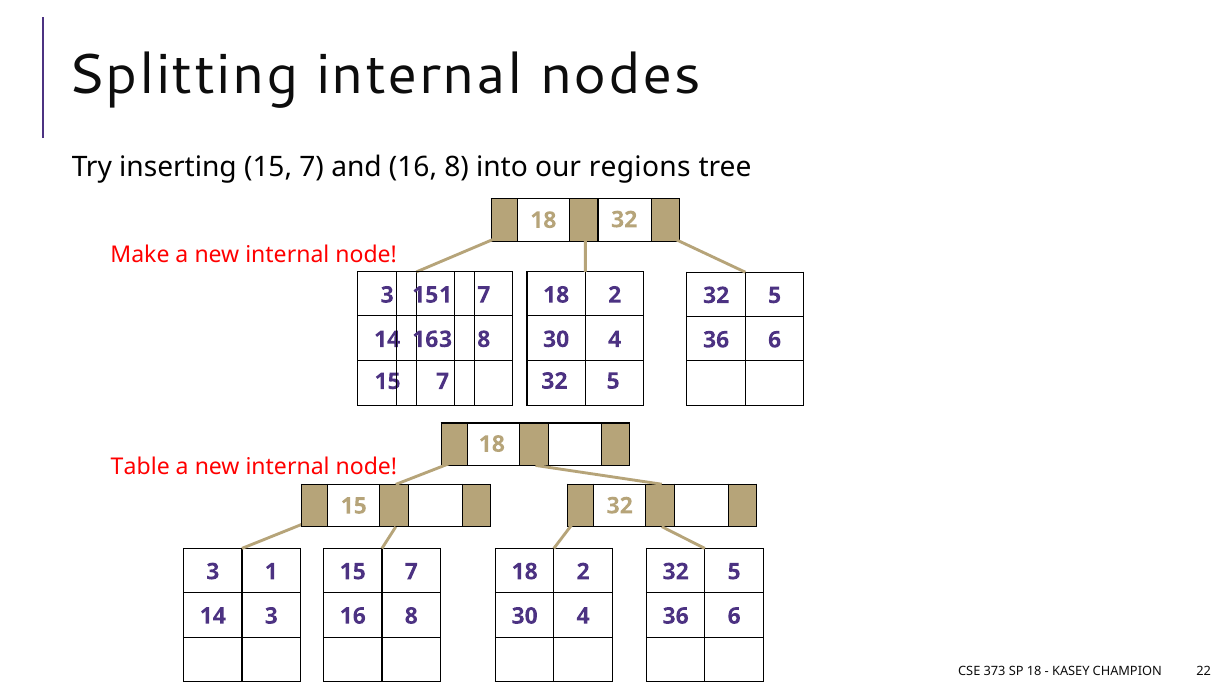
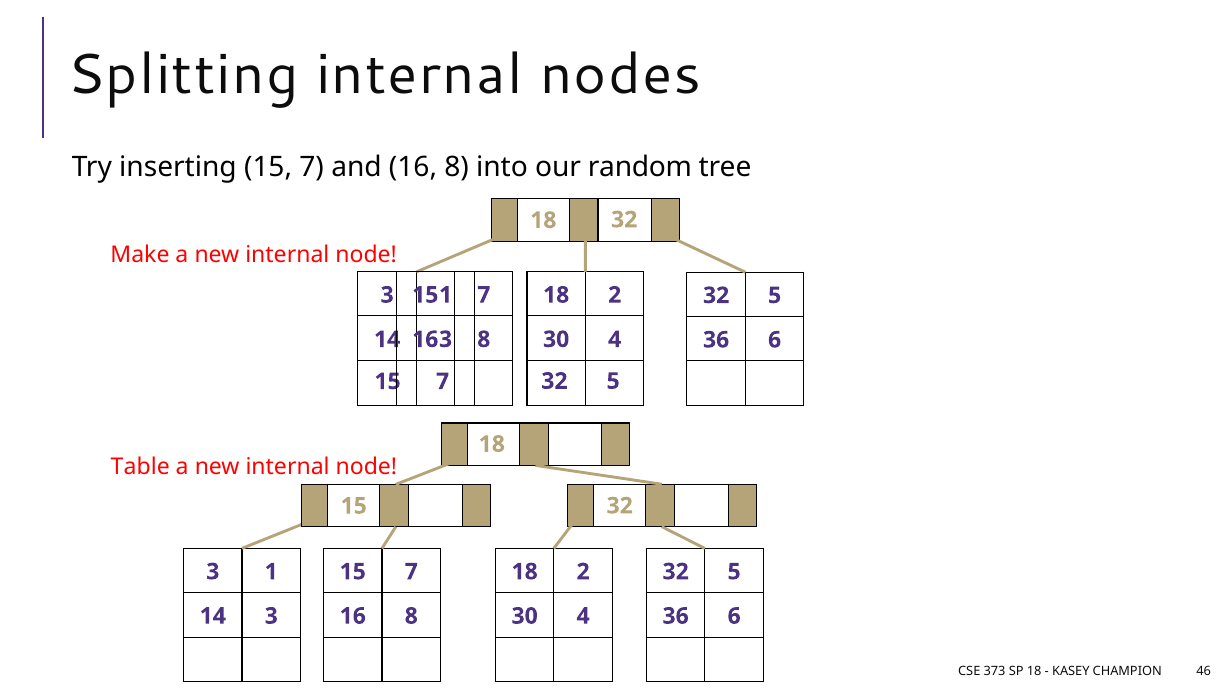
regions: regions -> random (640, 167)
22: 22 -> 46 (1204, 671)
